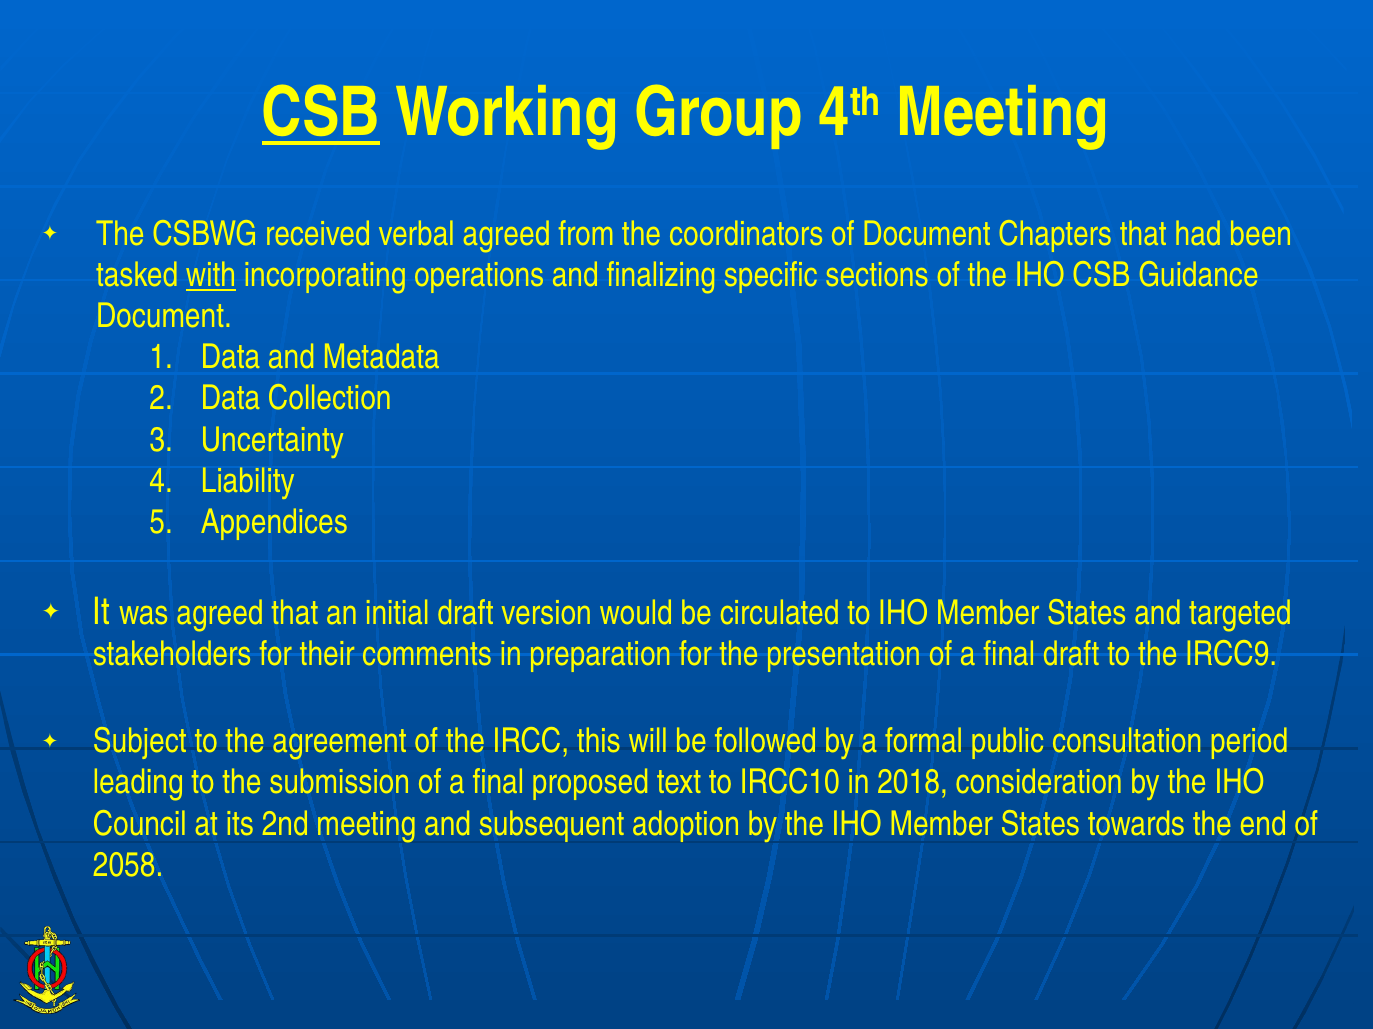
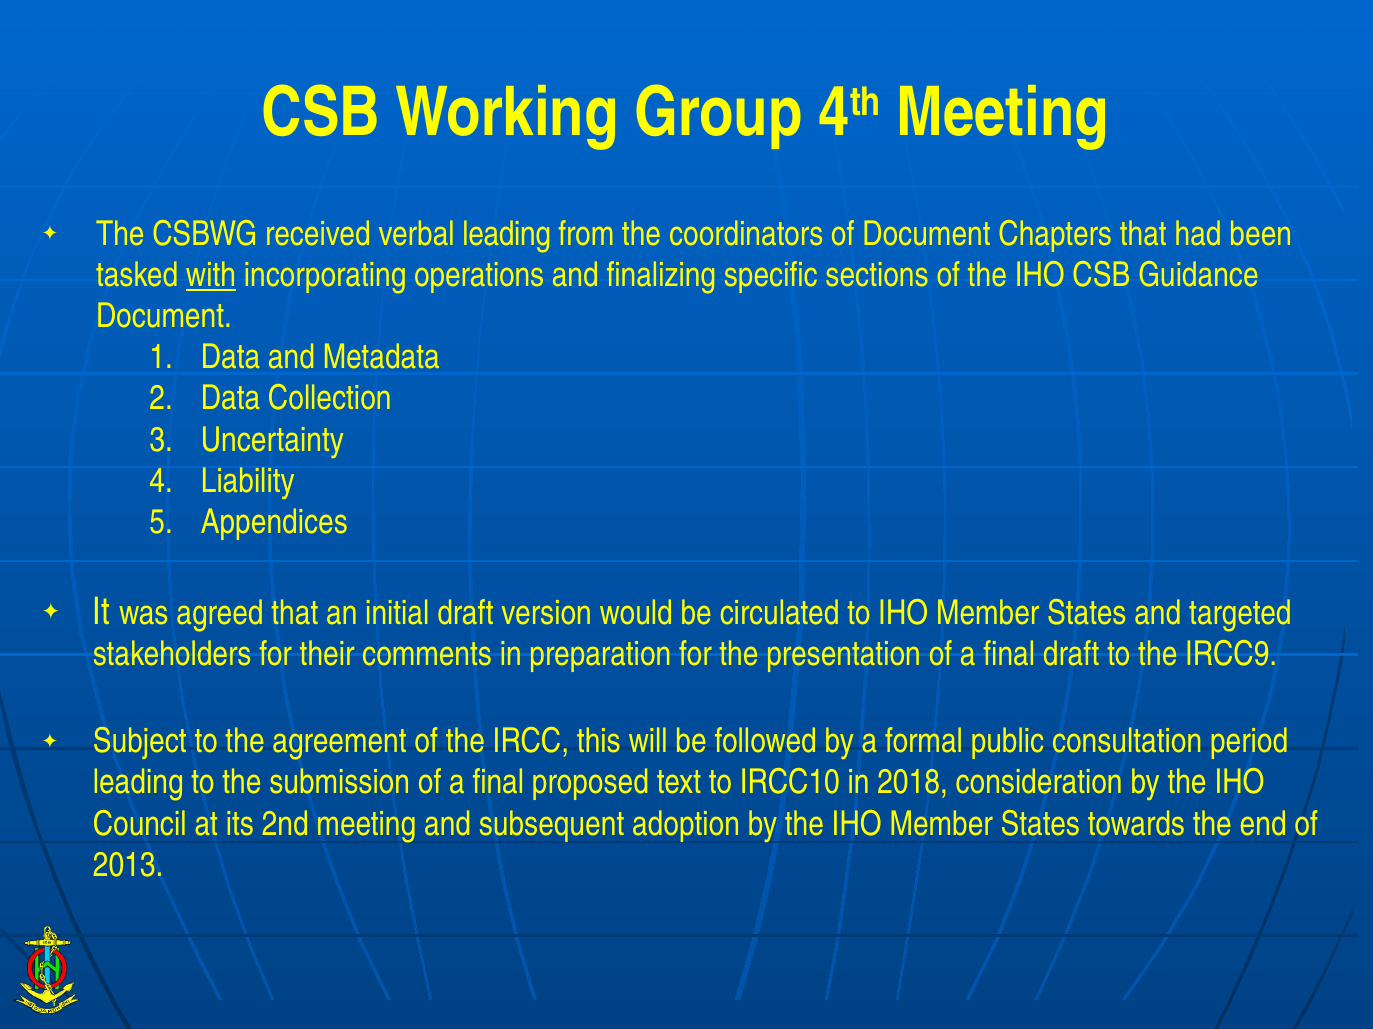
CSB underline: present -> none (321, 113)
verbal agreed: agreed -> leading (507, 234)
2058: 2058 -> 2013 (128, 866)
